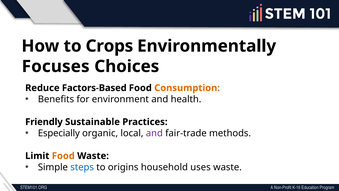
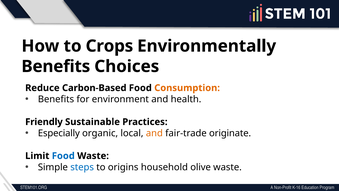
Focuses: Focuses -> Benefits (56, 66)
Factors-Based: Factors-Based -> Carbon-Based (94, 88)
and colour: purple -> orange (154, 133)
methods: methods -> originate (230, 133)
Food colour: orange -> blue (63, 156)
uses: uses -> olive (201, 167)
